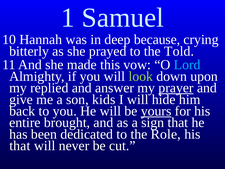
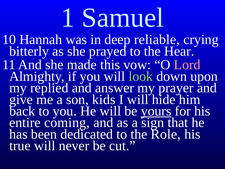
because: because -> reliable (157, 40)
Told: Told -> Hear (179, 51)
Lord colour: light blue -> pink (187, 65)
prayer underline: present -> none (176, 88)
brought: brought -> coming (67, 122)
that: that -> true (20, 145)
